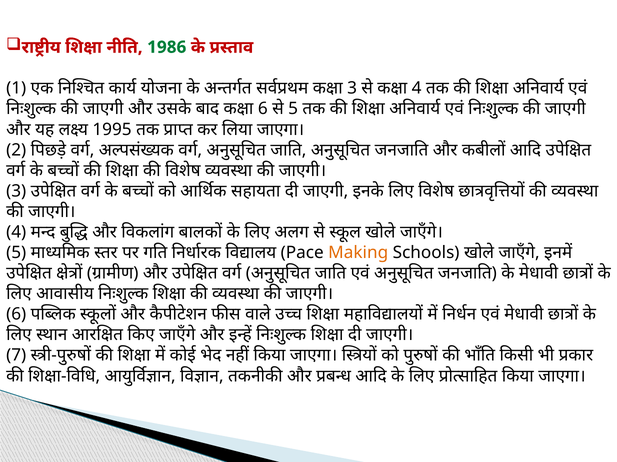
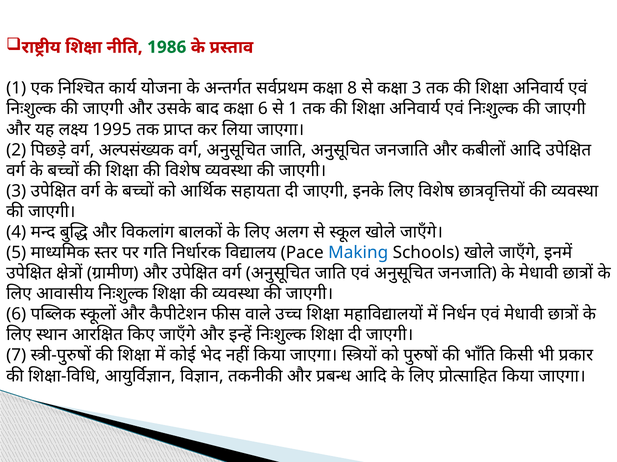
3: 3 -> 8 (352, 88)
4: 4 -> 3 (417, 88)
5: 5 -> 1 (293, 109)
Making colour: orange -> blue (358, 253)
